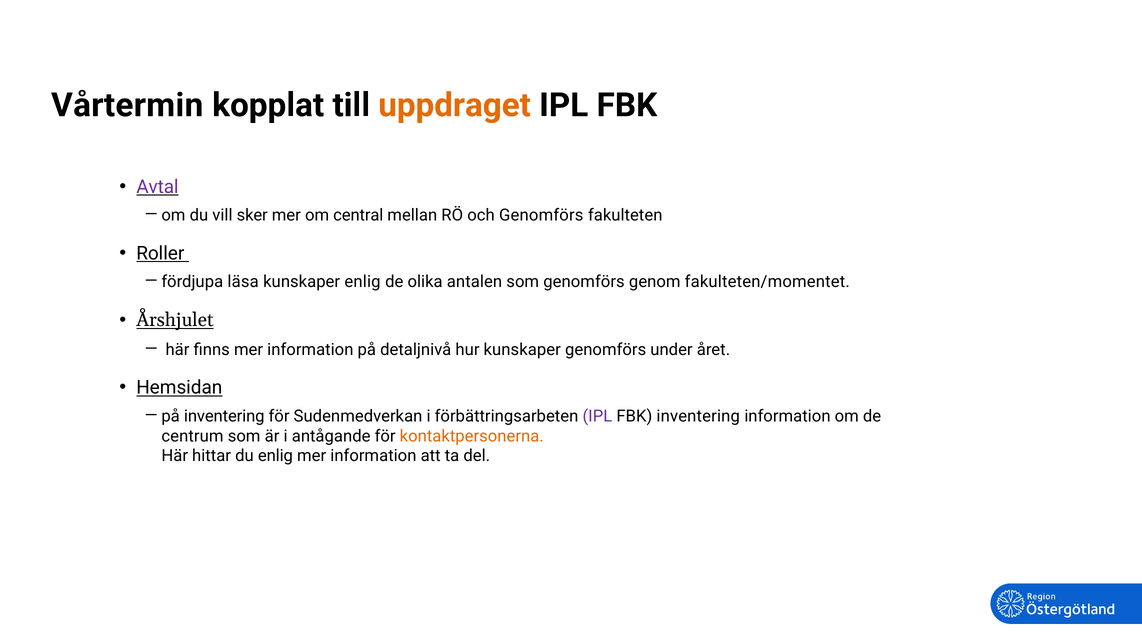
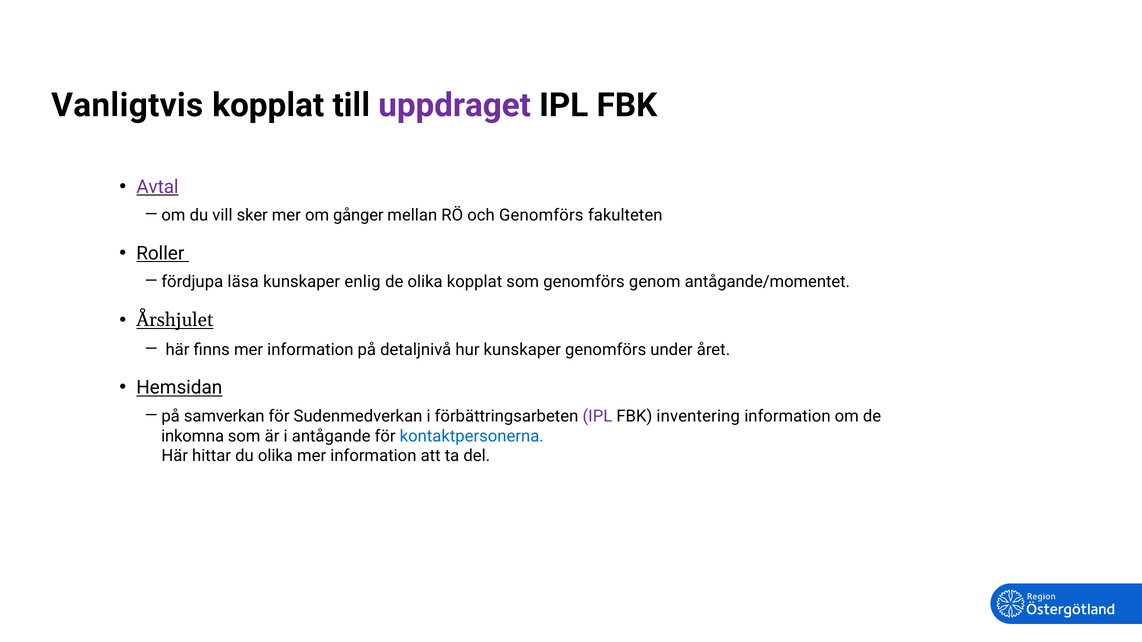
Vårtermin: Vårtermin -> Vanligtvis (127, 105)
uppdraget colour: orange -> purple (455, 105)
central: central -> gånger (358, 216)
olika antalen: antalen -> kopplat (475, 282)
fakulteten/momentet: fakulteten/momentet -> antågande/momentet (767, 282)
inventering: inventering -> samverkan (224, 416)
centrum: centrum -> inkomna (193, 436)
kontaktpersonerna colour: orange -> blue (472, 436)
du enlig: enlig -> olika (275, 456)
